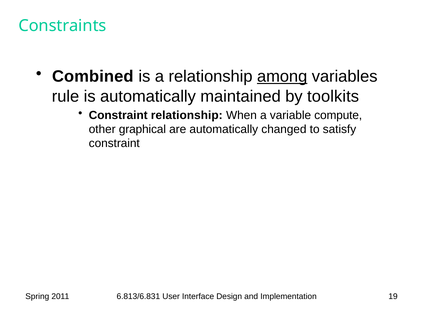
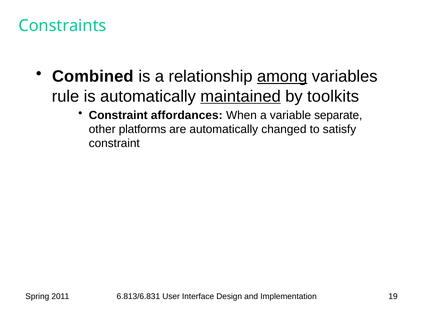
maintained underline: none -> present (241, 96)
Constraint relationship: relationship -> affordances (187, 115)
compute: compute -> separate (338, 115)
graphical: graphical -> platforms (142, 129)
